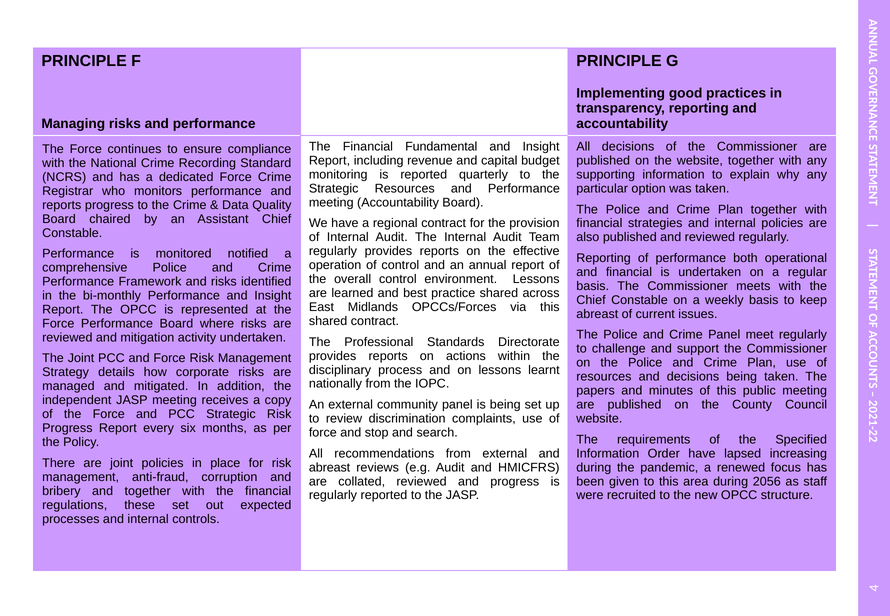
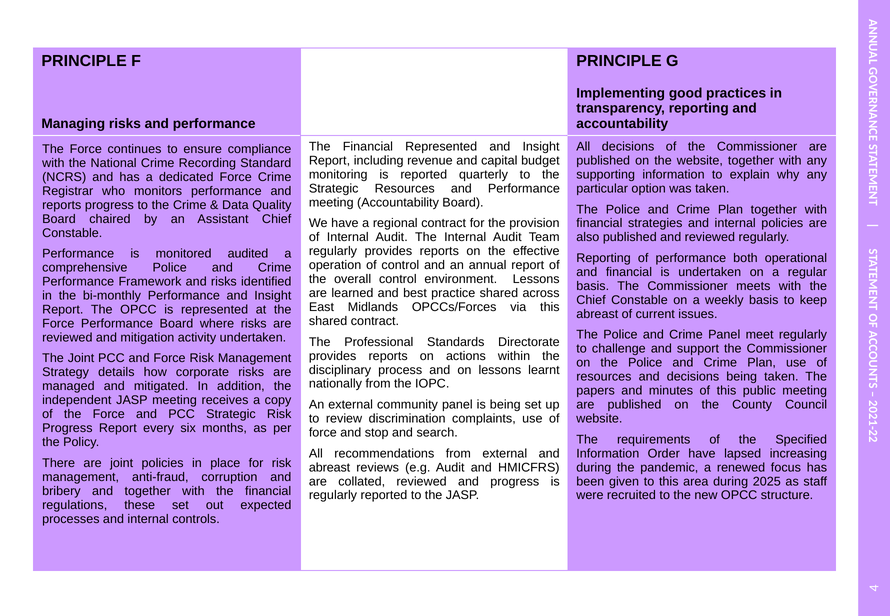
Financial Fundamental: Fundamental -> Represented (441, 147)
notified: notified -> audited (248, 254)
2056: 2056 -> 2025 (767, 481)
